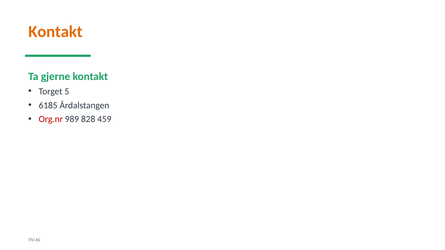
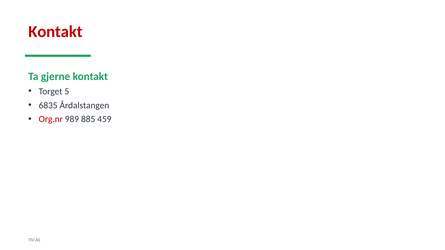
Kontakt colour: orange -> red (55, 32)
6185: 6185 -> 6835 (48, 105)
828: 828 -> 885 (88, 119)
